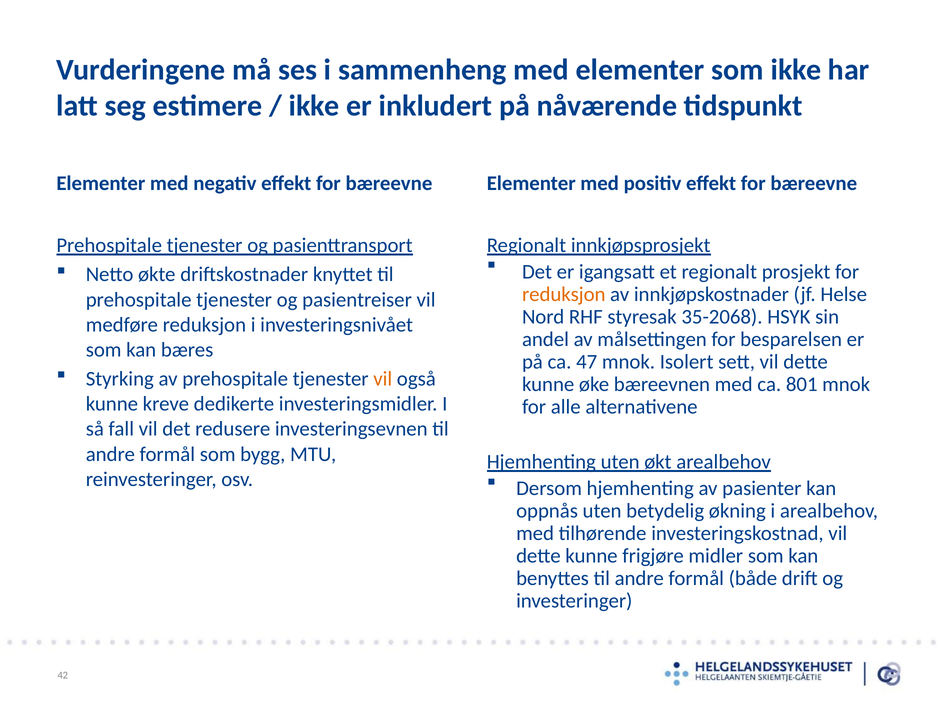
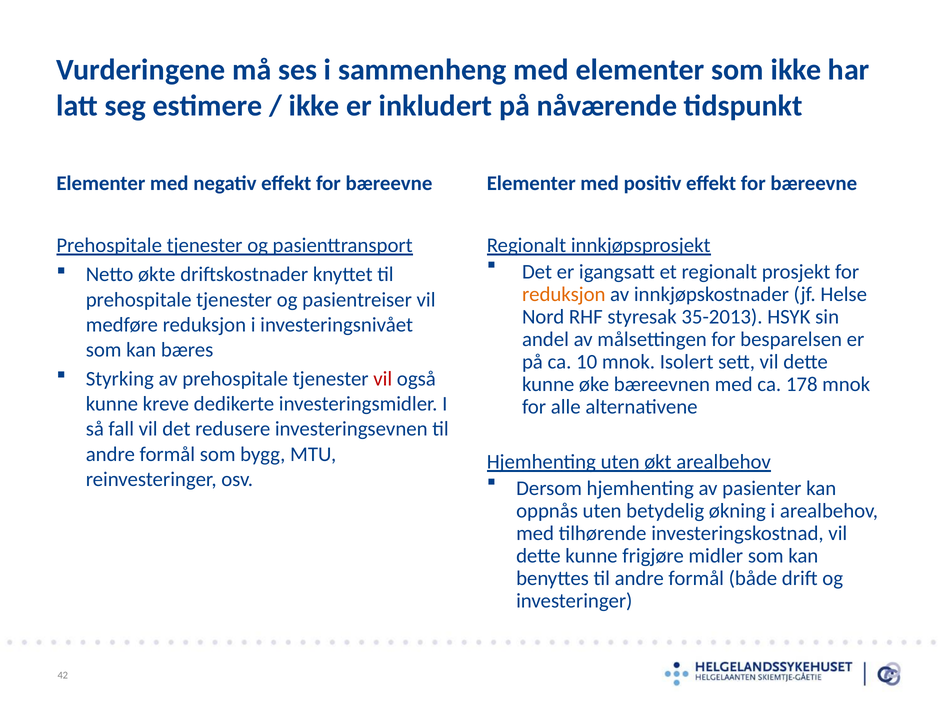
35-2068: 35-2068 -> 35-2013 (722, 317)
47: 47 -> 10 (587, 362)
vil colour: orange -> red (383, 379)
801: 801 -> 178 (802, 384)
